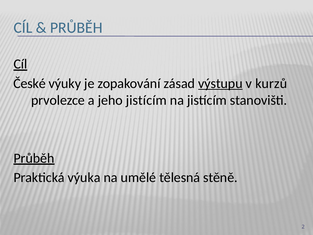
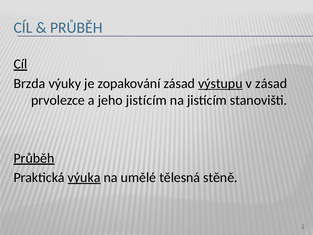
České: České -> Brzda (29, 83)
v kurzů: kurzů -> zásad (271, 83)
výuka underline: none -> present (84, 177)
